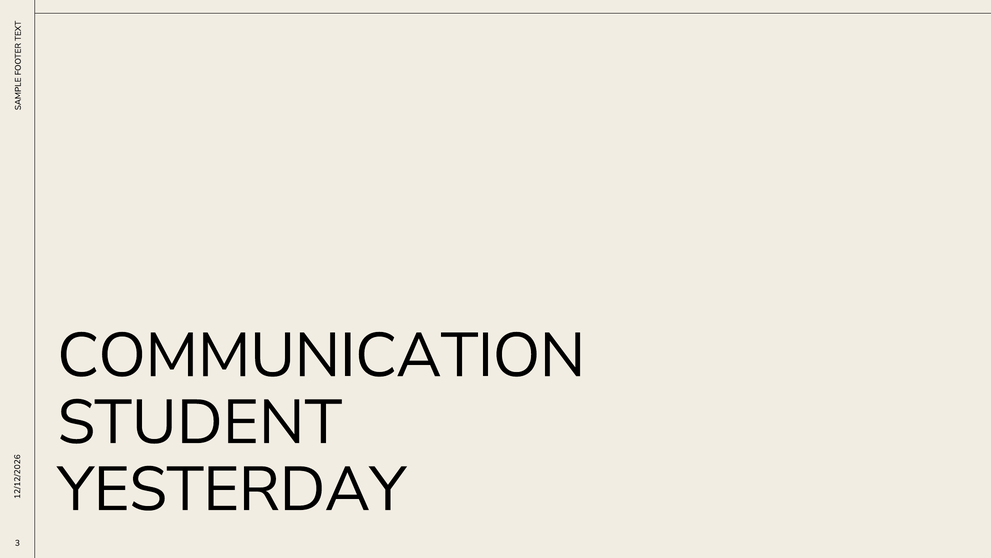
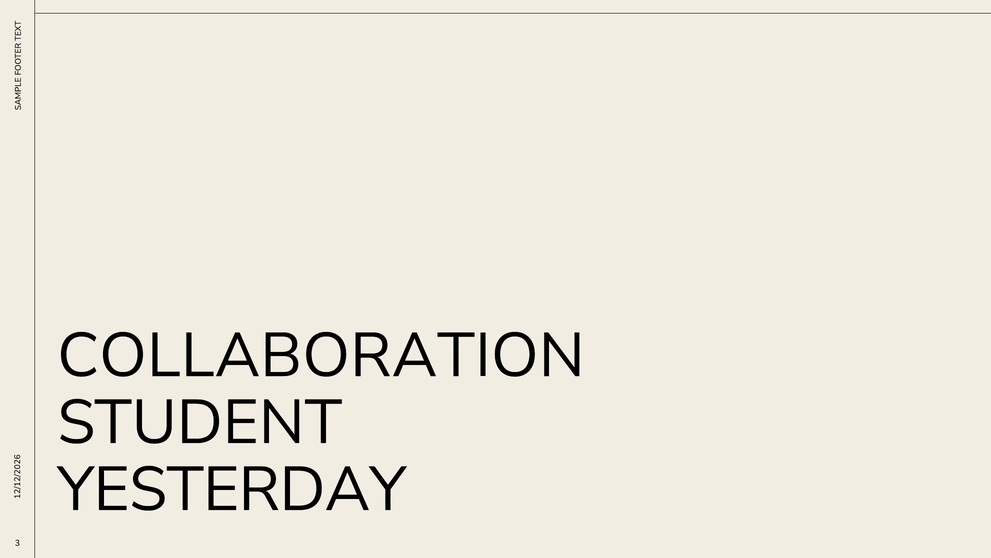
COMMUNICATION: COMMUNICATION -> COLLABORATION (321, 355)
